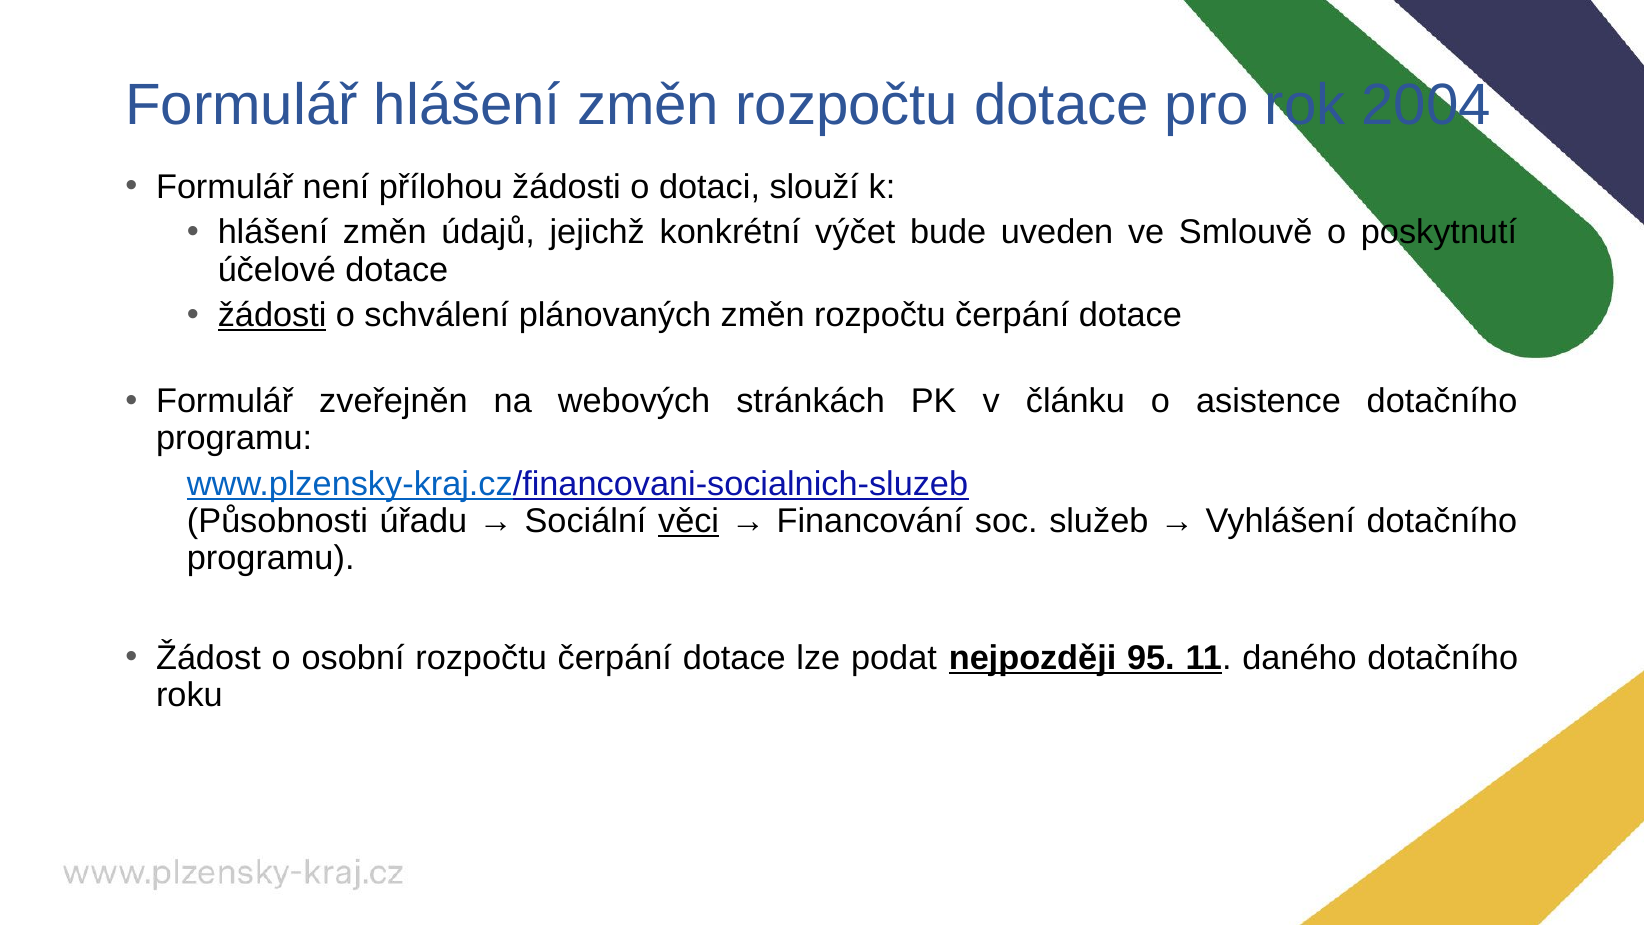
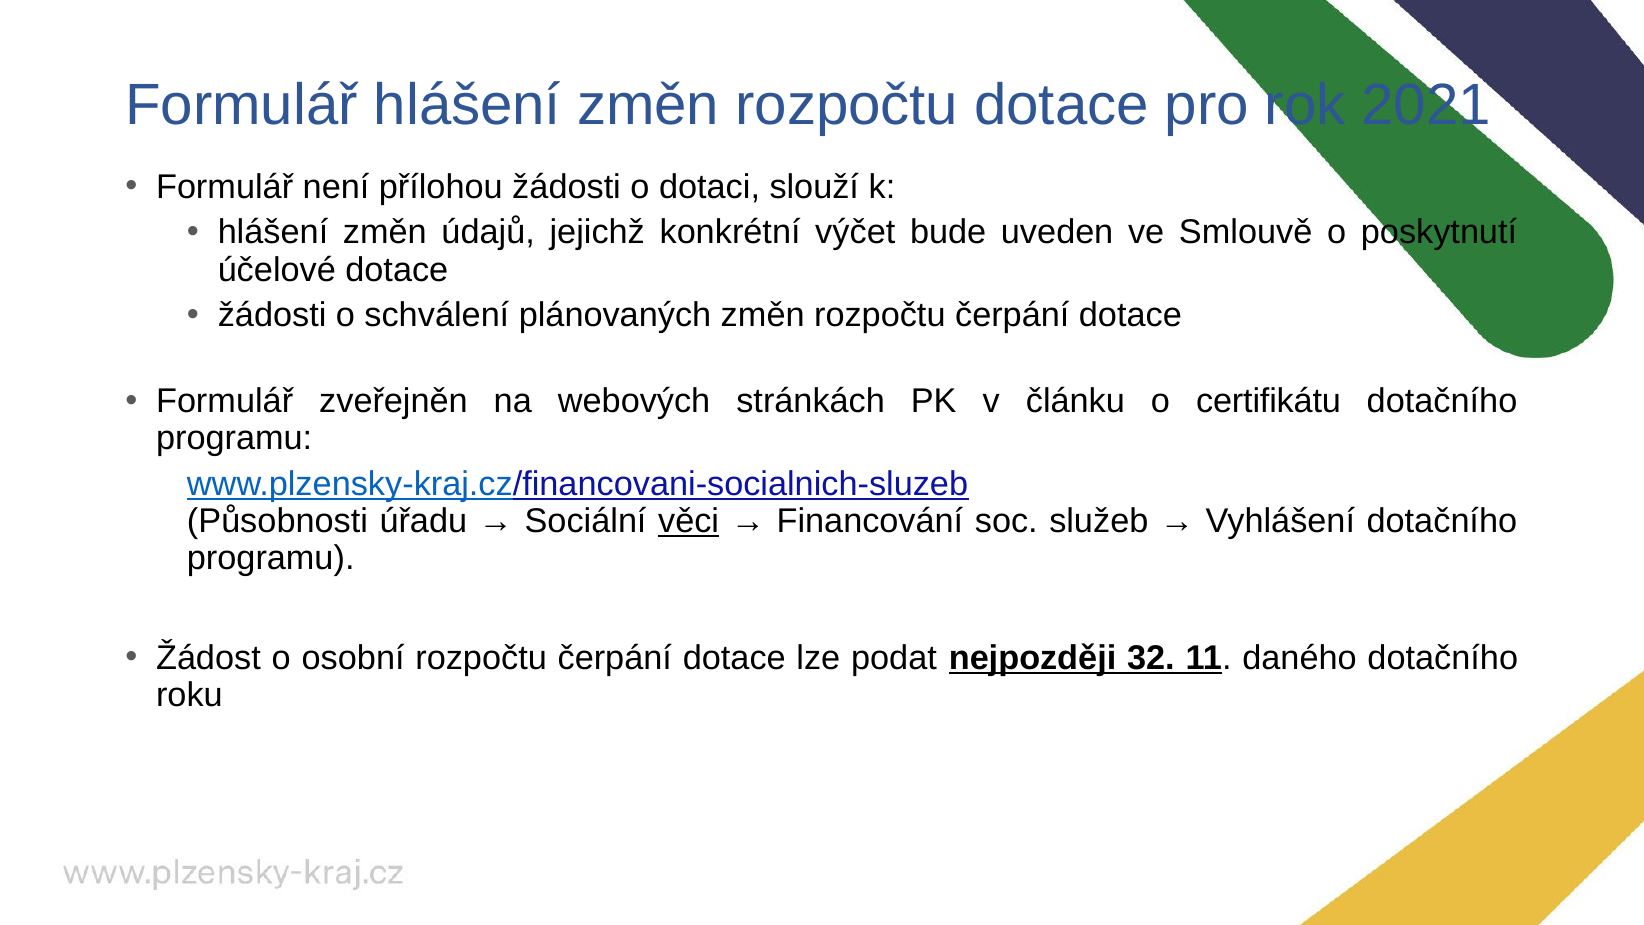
2004: 2004 -> 2021 (1426, 105)
žádosti underline: present -> none (272, 315)
asistence: asistence -> certifikátu (1269, 401)
95: 95 -> 32 (1151, 658)
